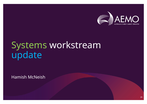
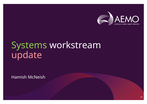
update colour: light blue -> pink (27, 55)
